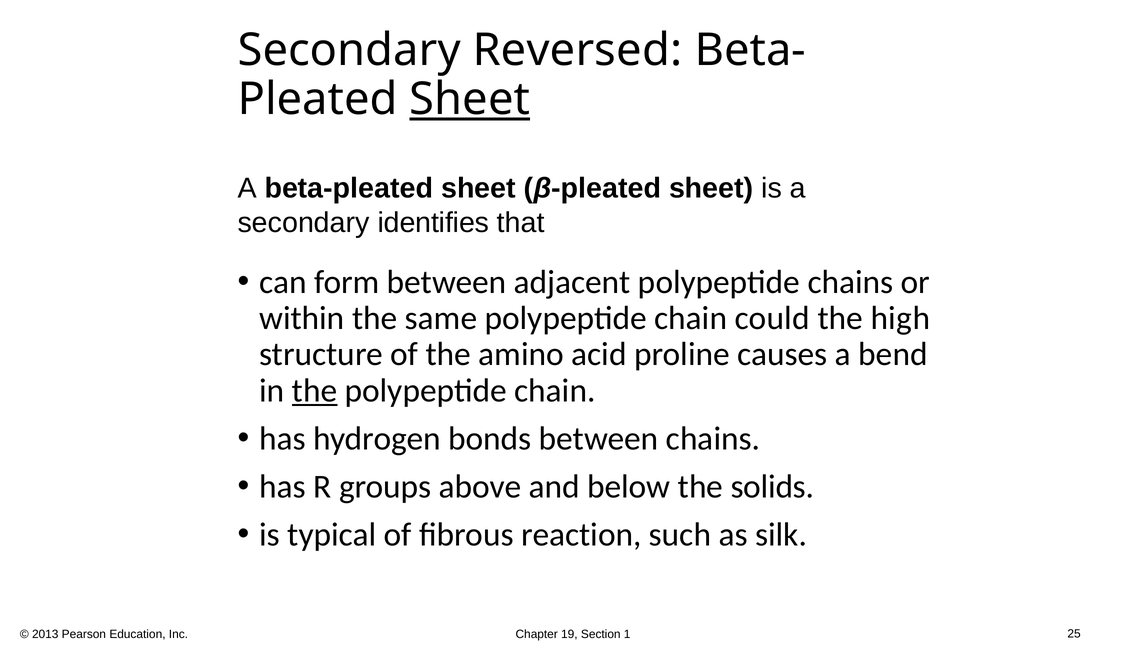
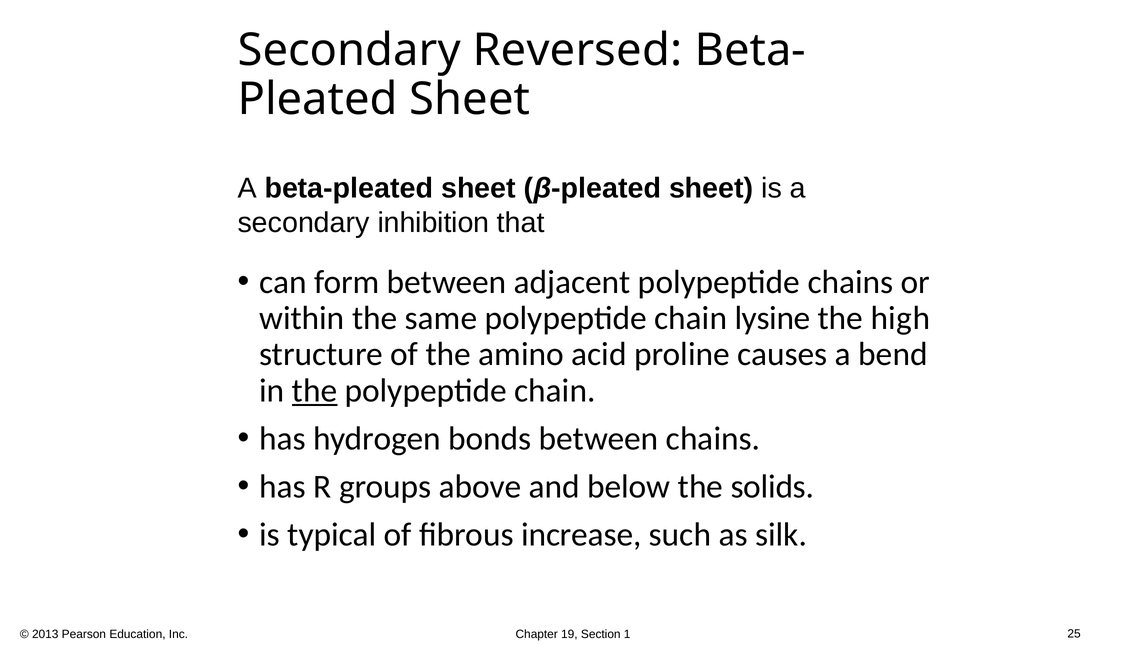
Sheet underline: present -> none (470, 99)
identifies: identifies -> inhibition (433, 223)
could: could -> lysine (772, 318)
reaction: reaction -> increase (581, 534)
